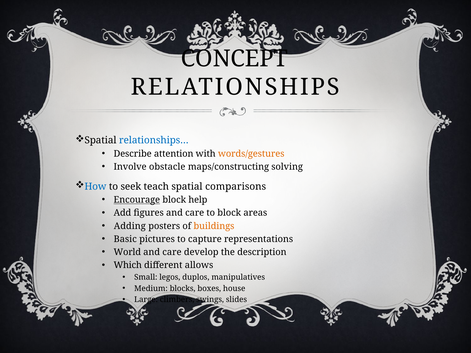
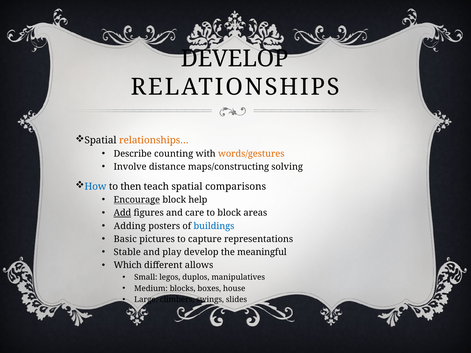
CONCEPT: CONCEPT -> DEVELOP (235, 59)
relationships… colour: blue -> orange (154, 140)
attention: attention -> counting (174, 154)
obstacle: obstacle -> distance (167, 167)
seek: seek -> then (131, 187)
Add underline: none -> present (122, 213)
buildings colour: orange -> blue (214, 226)
World: World -> Stable (127, 252)
care: care -> play (172, 252)
description: description -> meaningful (262, 252)
